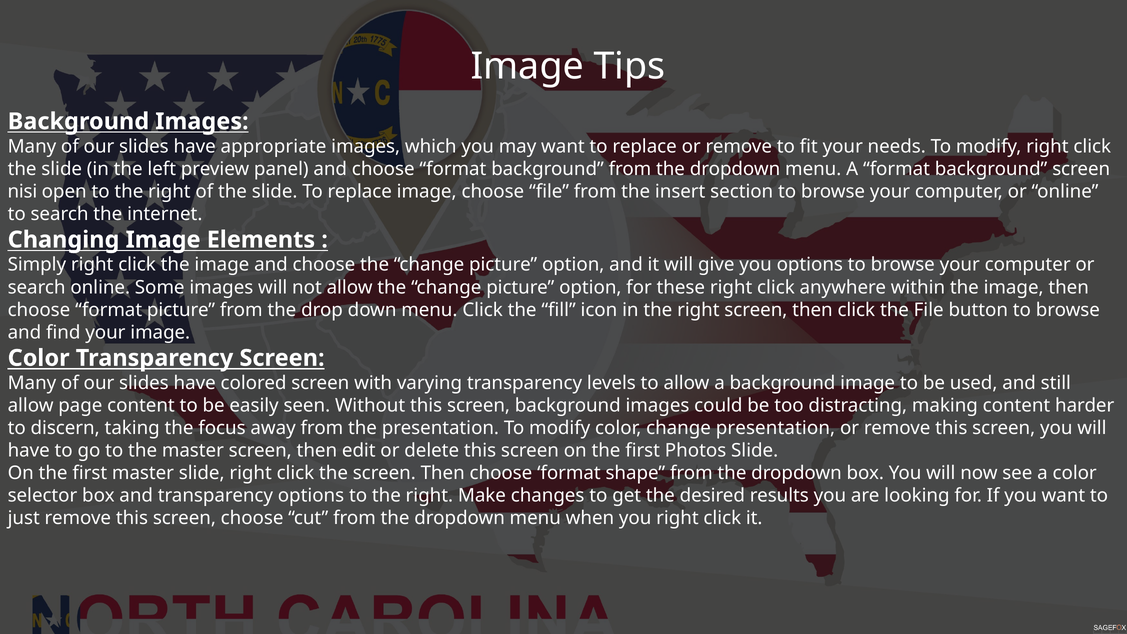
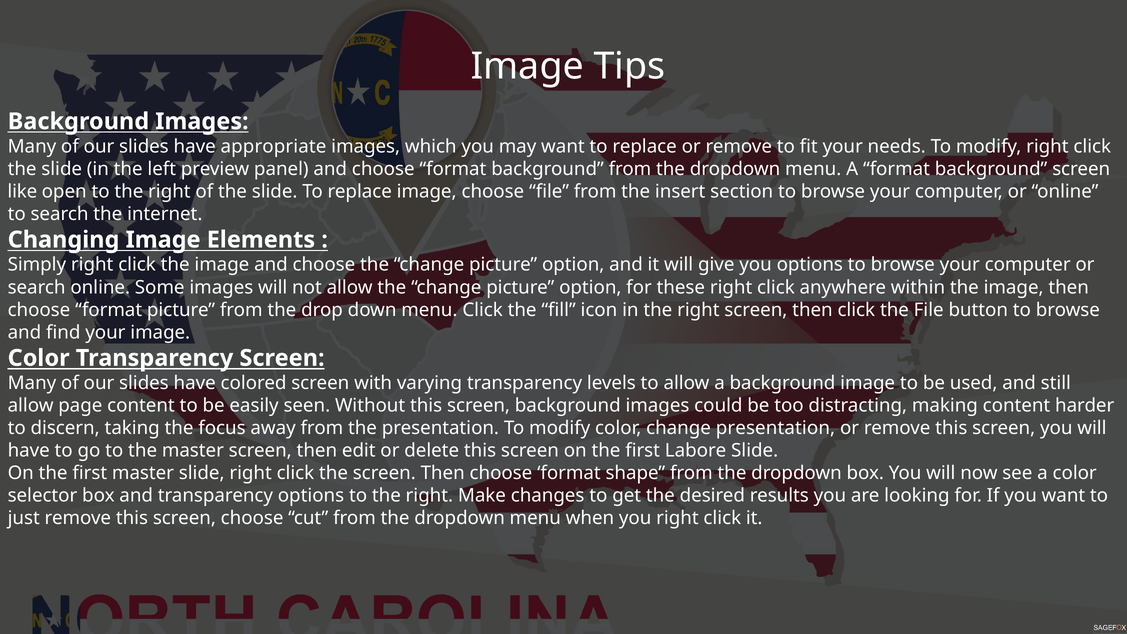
nisi: nisi -> like (22, 192)
Photos: Photos -> Labore (696, 451)
